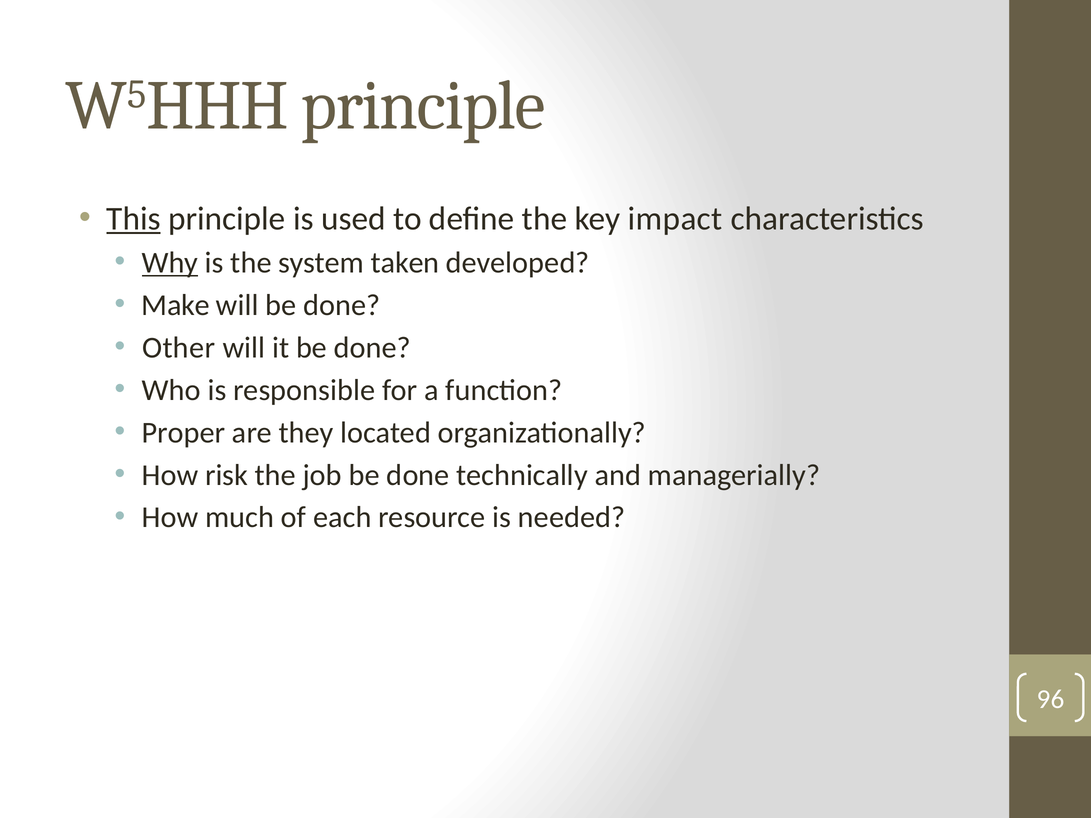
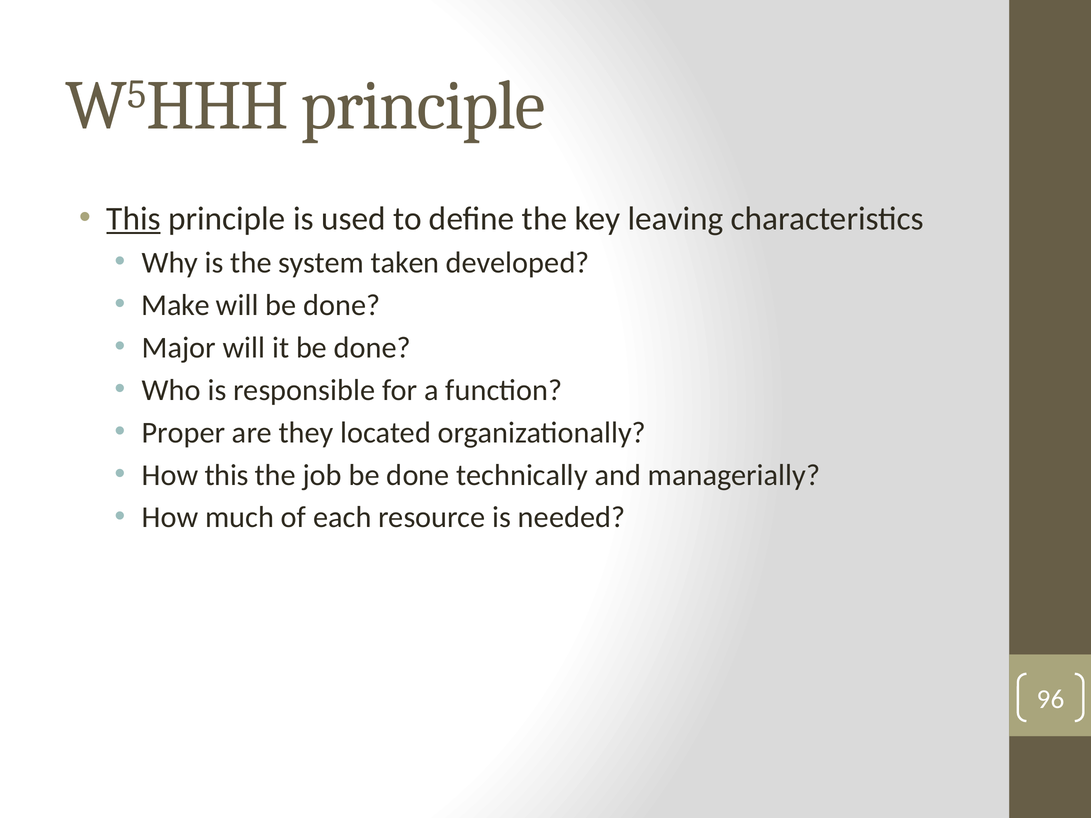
impact: impact -> leaving (675, 219)
Why underline: present -> none (170, 263)
Other: Other -> Major (179, 348)
How risk: risk -> this (227, 475)
